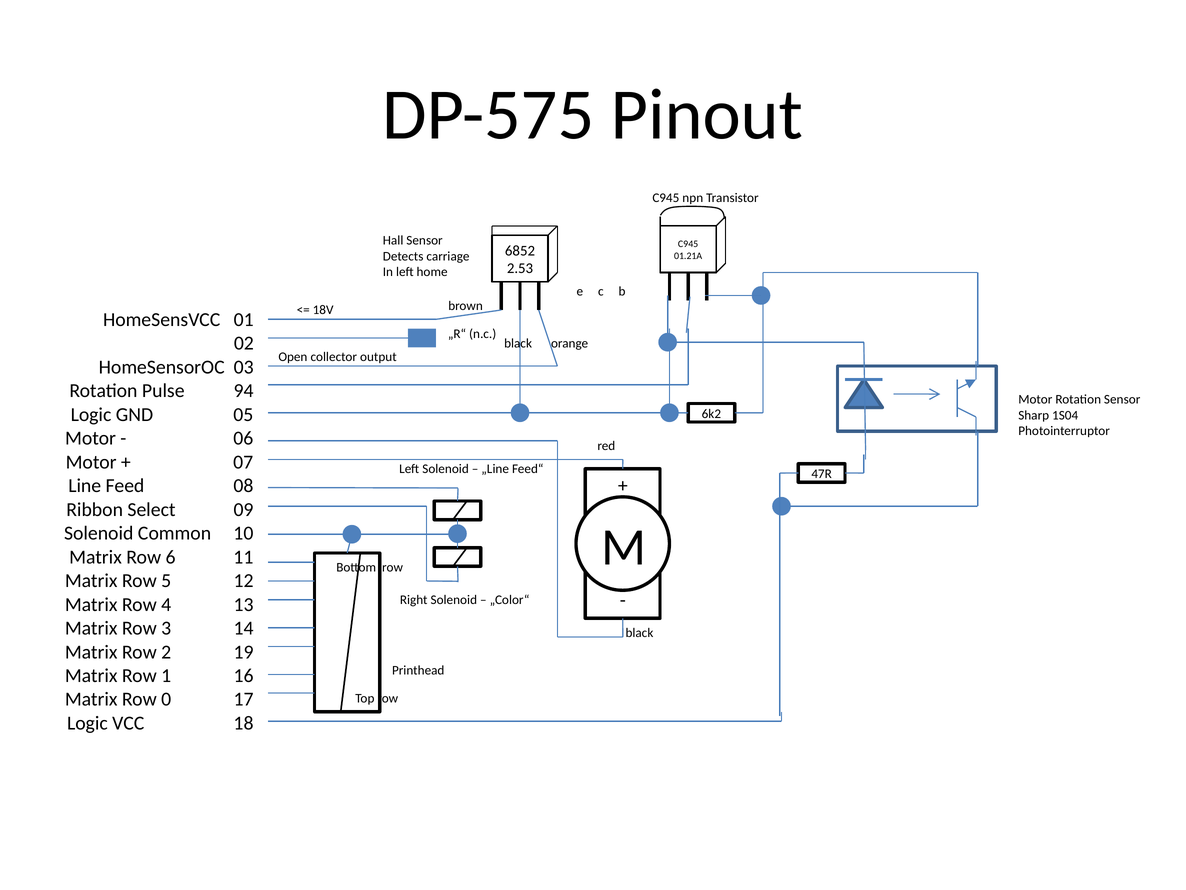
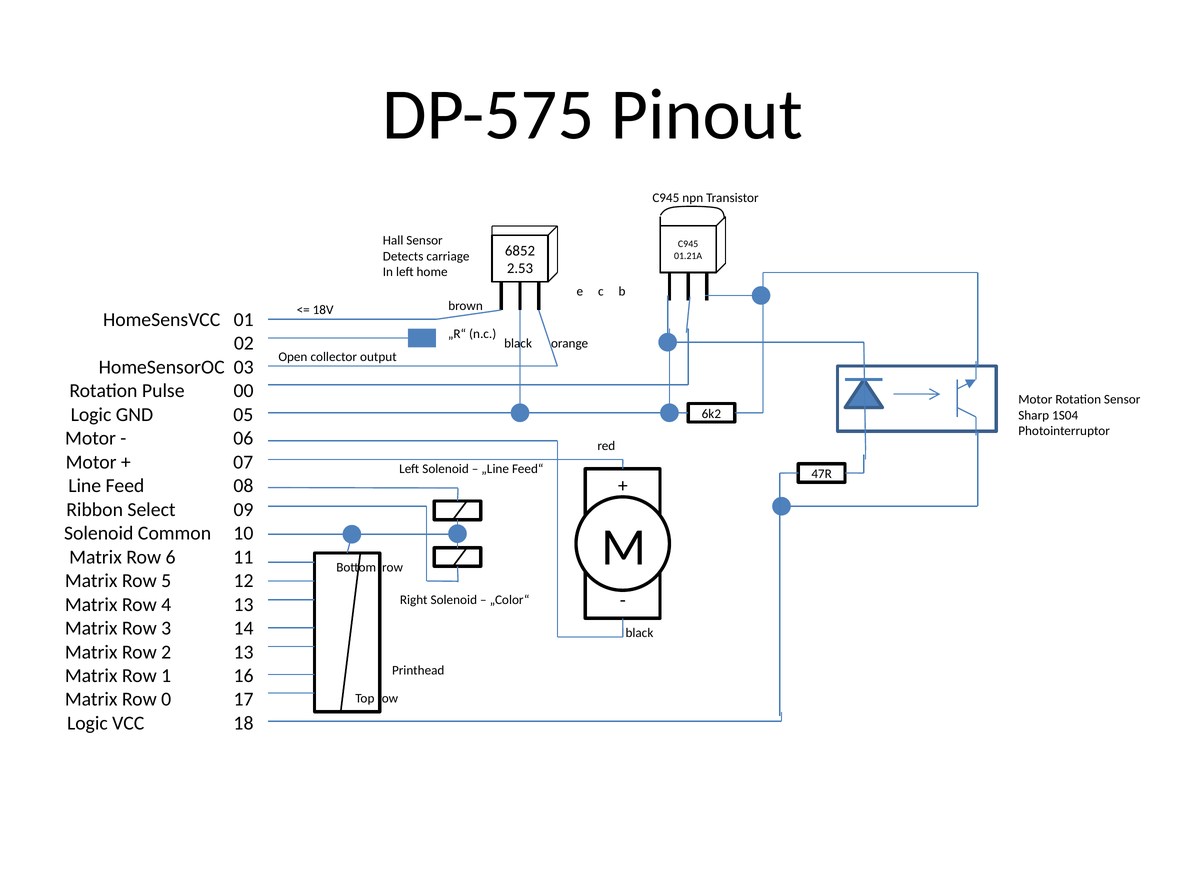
94: 94 -> 00 (244, 391)
2 19: 19 -> 13 (244, 652)
